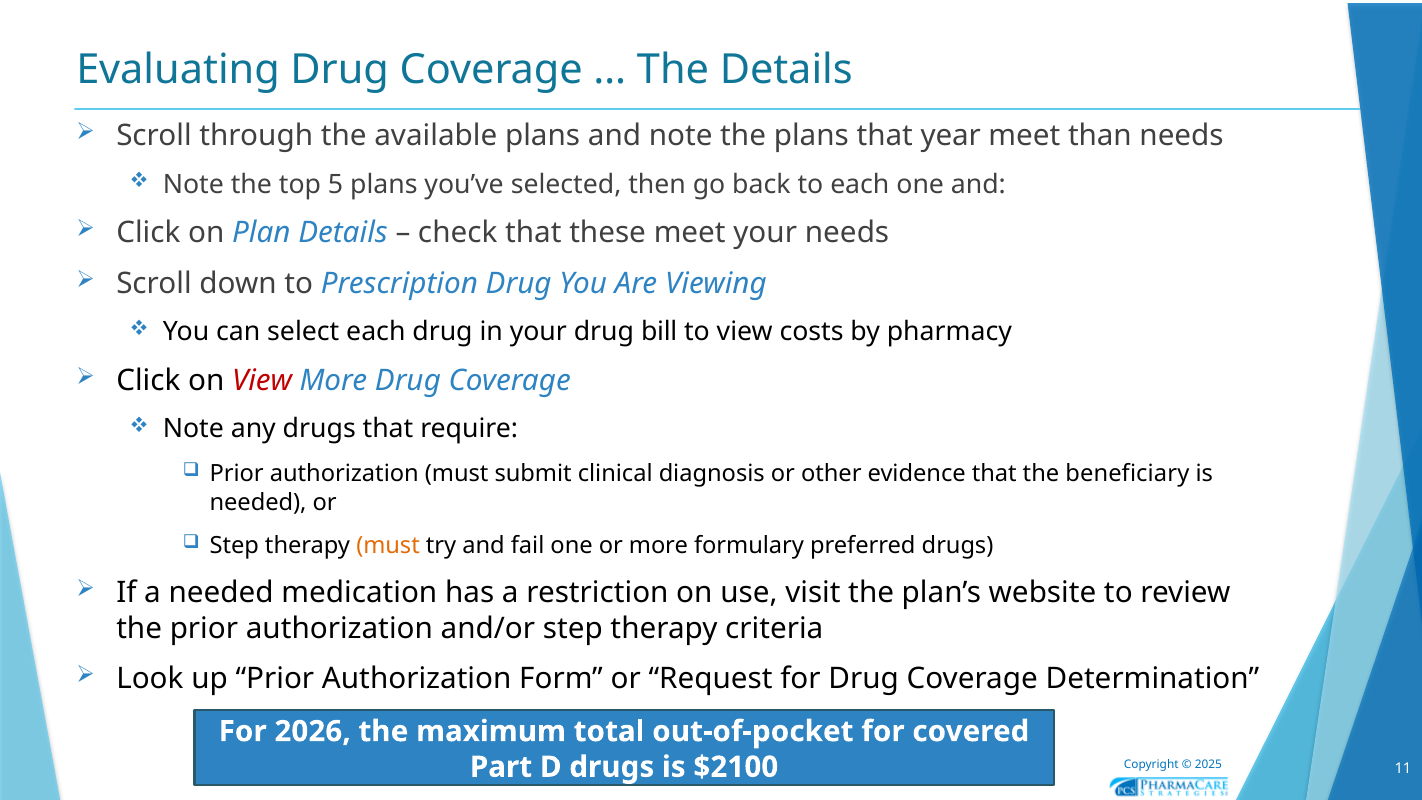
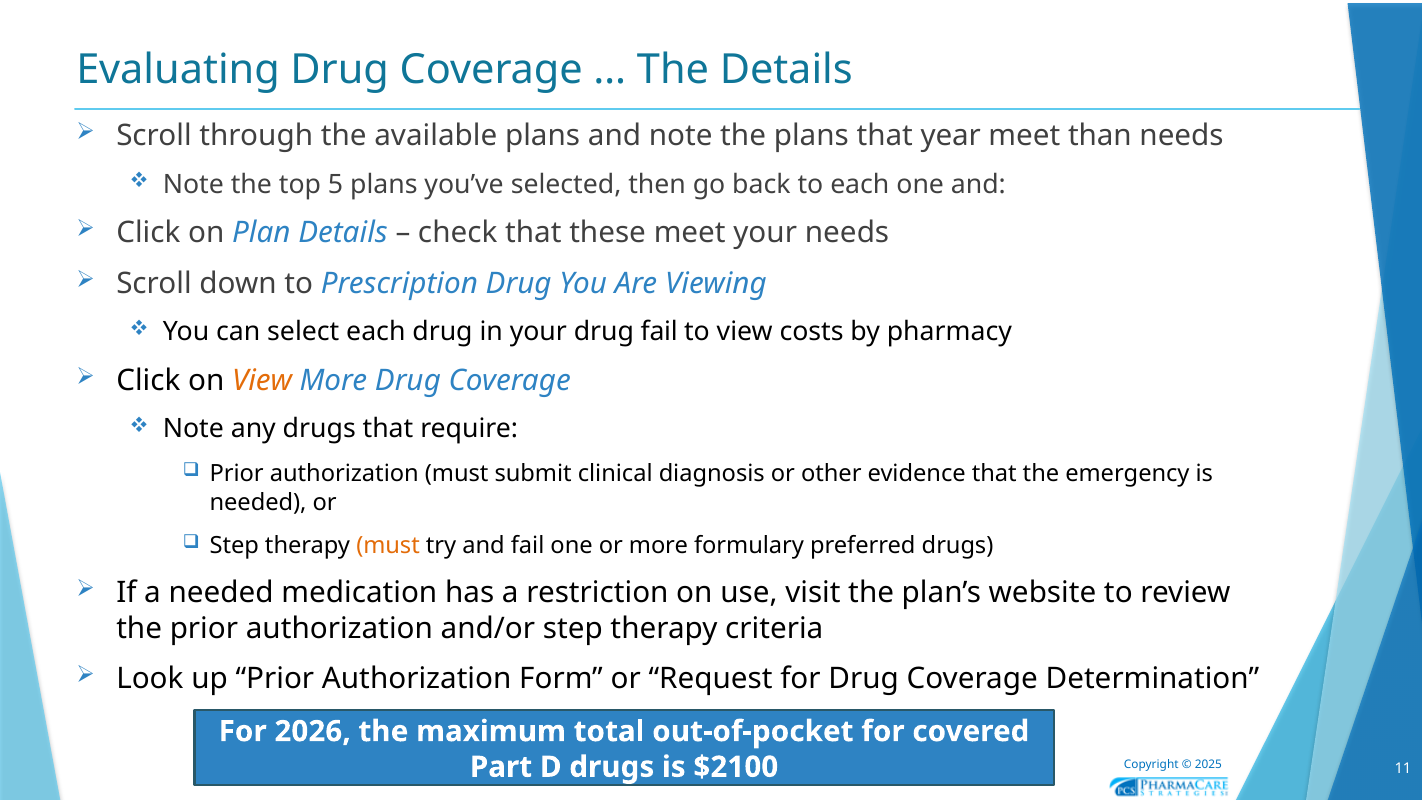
drug bill: bill -> fail (659, 332)
View colour: red -> orange (262, 381)
beneficiary: beneficiary -> emergency (1127, 474)
